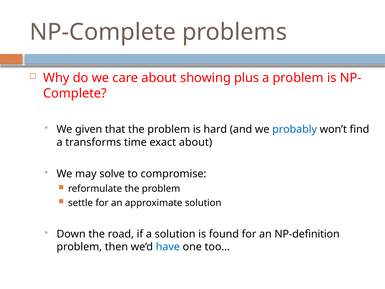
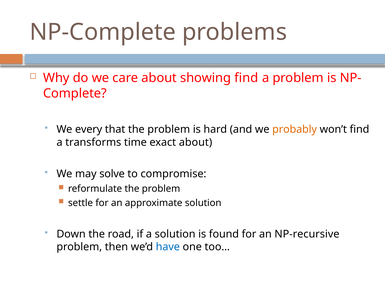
showing plus: plus -> find (246, 78)
given: given -> every (89, 129)
probably colour: blue -> orange (295, 129)
NP-definition: NP-definition -> NP-recursive (307, 234)
